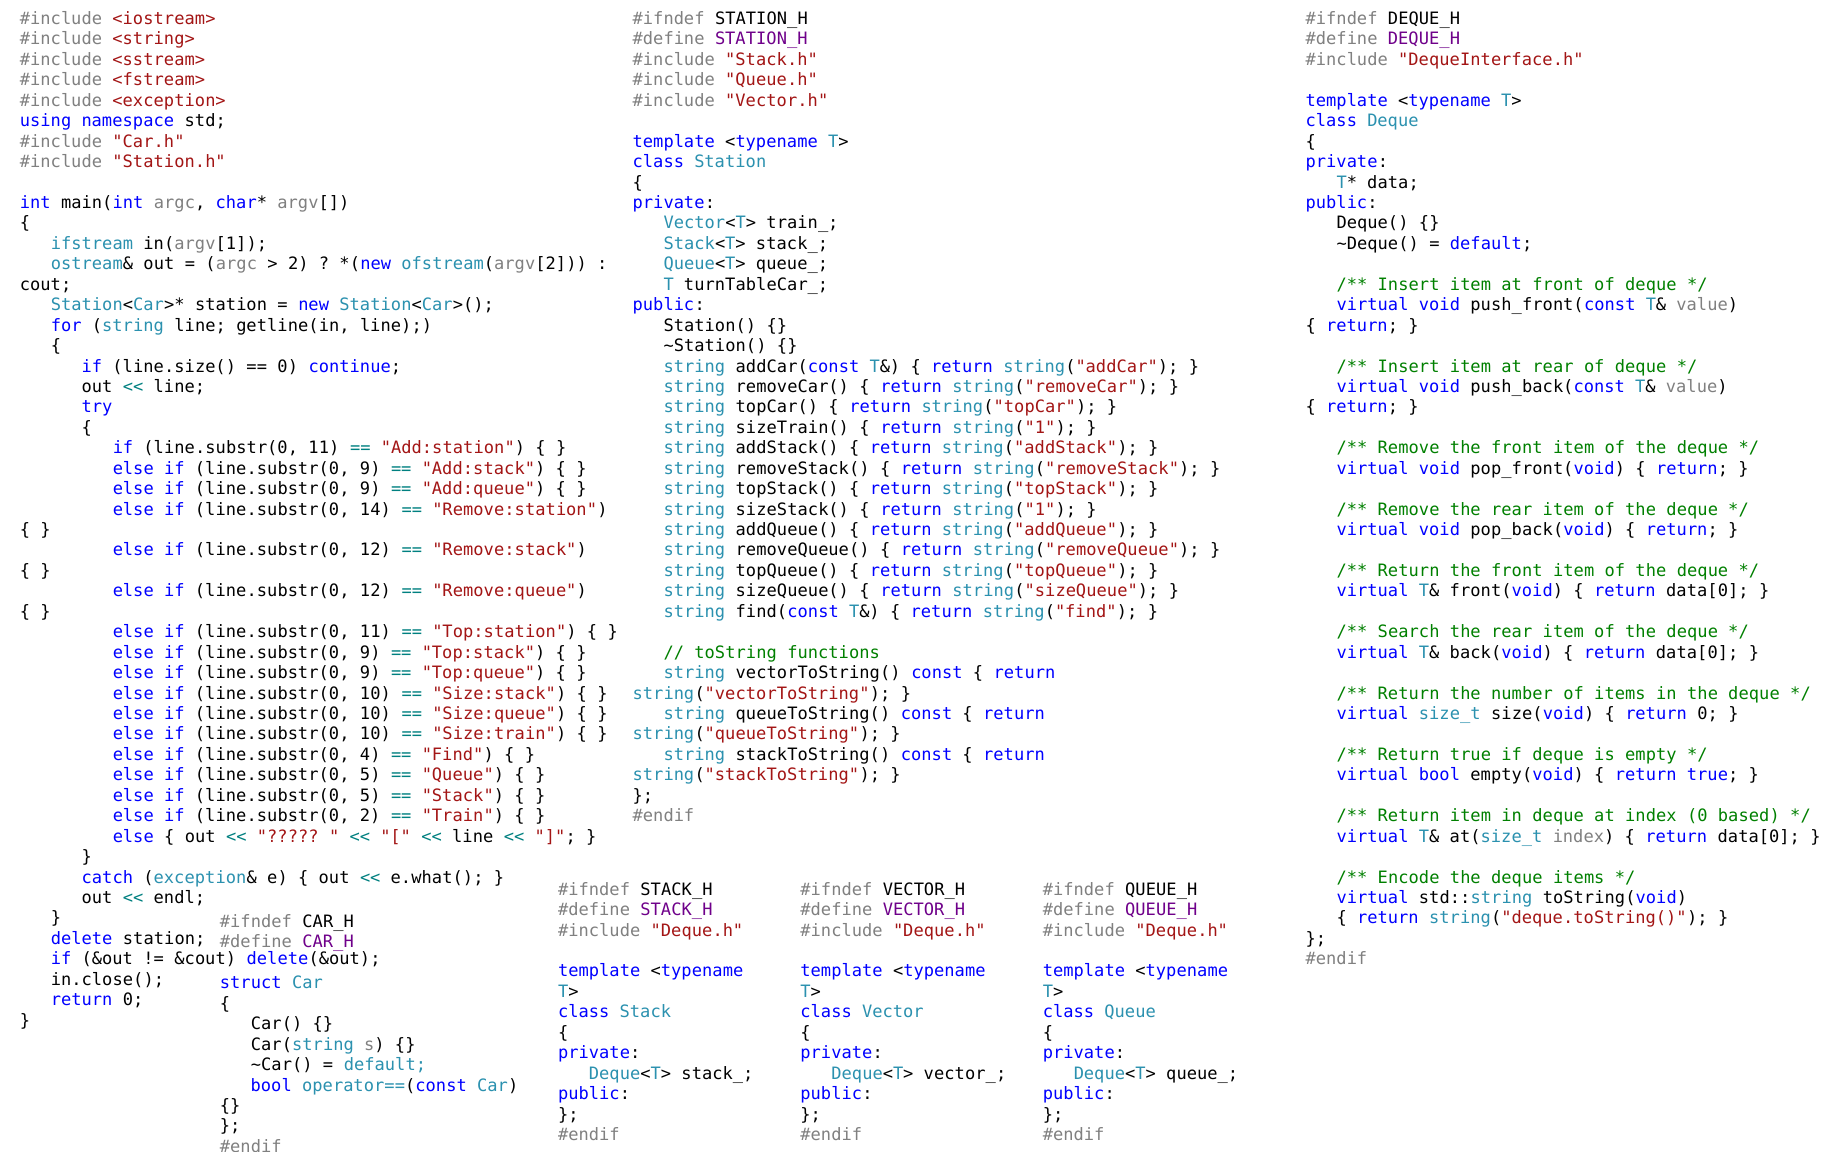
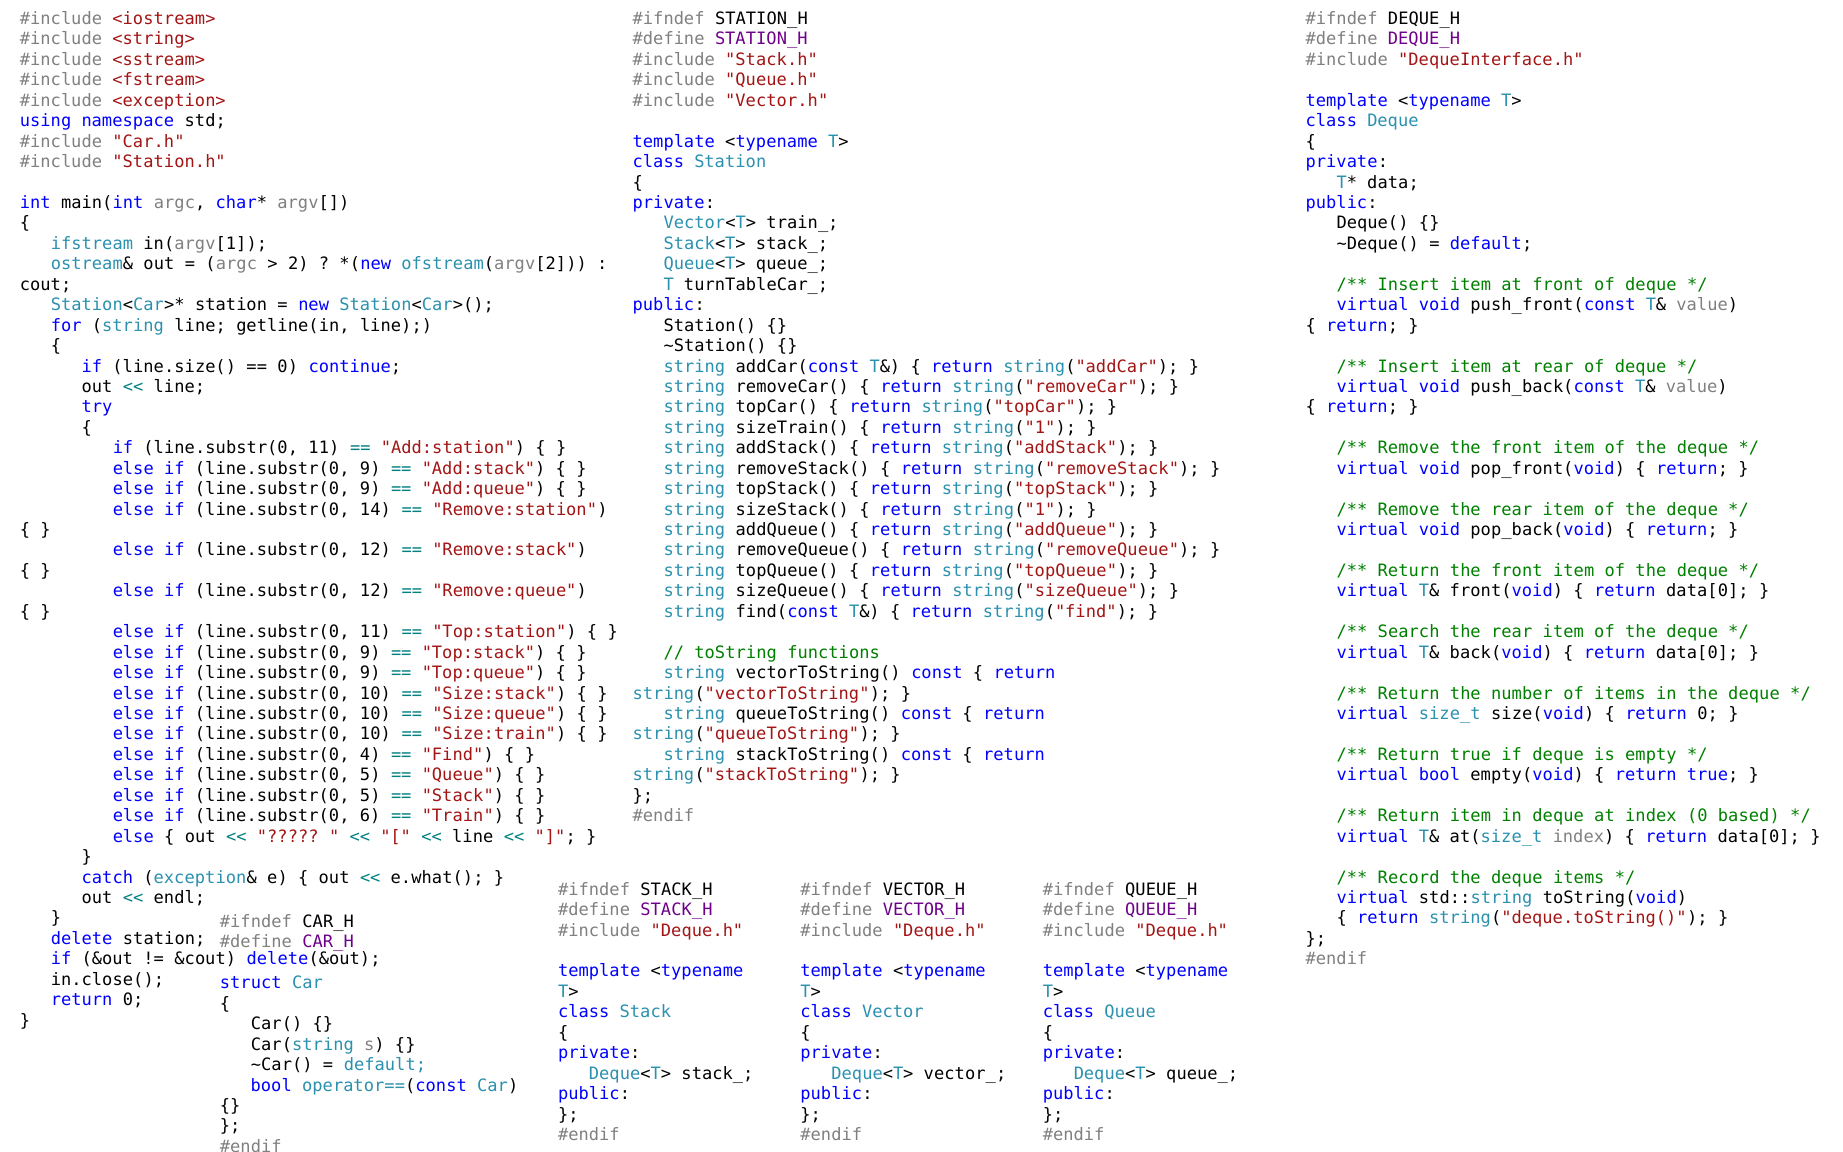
line.substr(0 2: 2 -> 6 (370, 816)
Encode: Encode -> Record (1409, 877)
